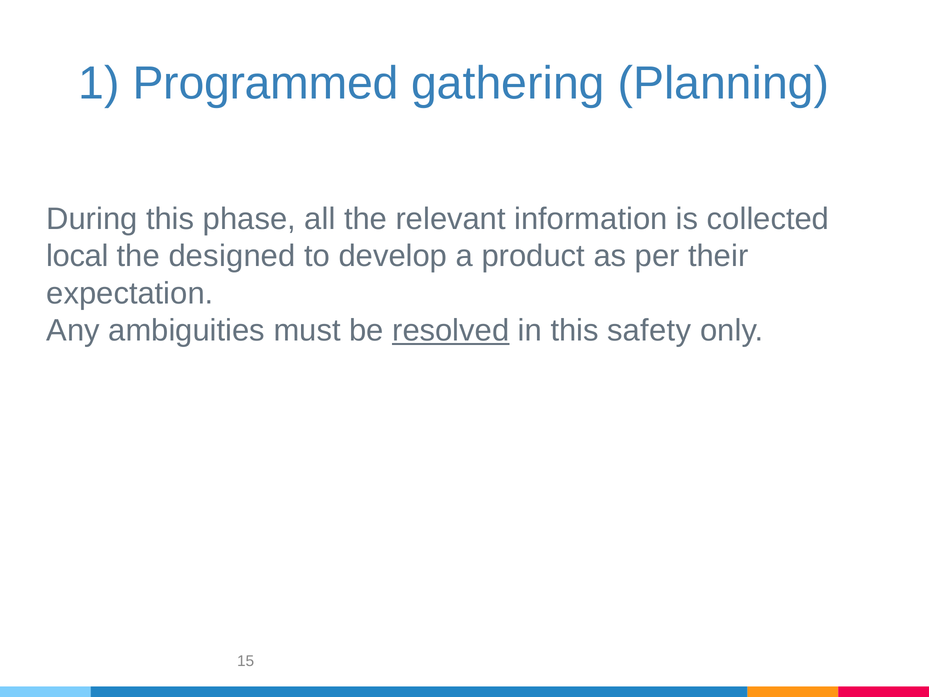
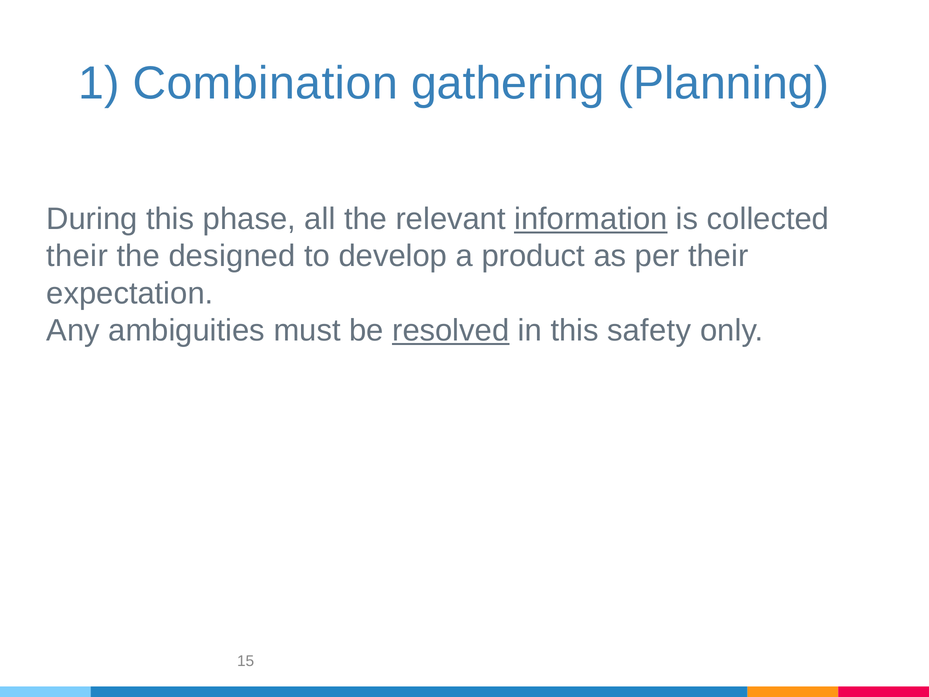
Programmed: Programmed -> Combination (265, 84)
information underline: none -> present (591, 219)
local: local -> their (77, 256)
